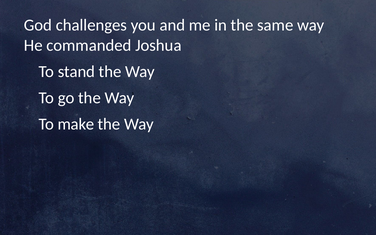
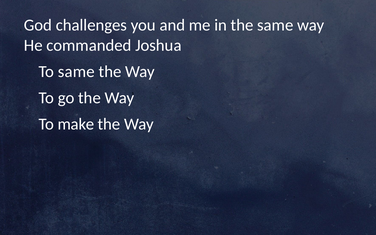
To stand: stand -> same (76, 72)
